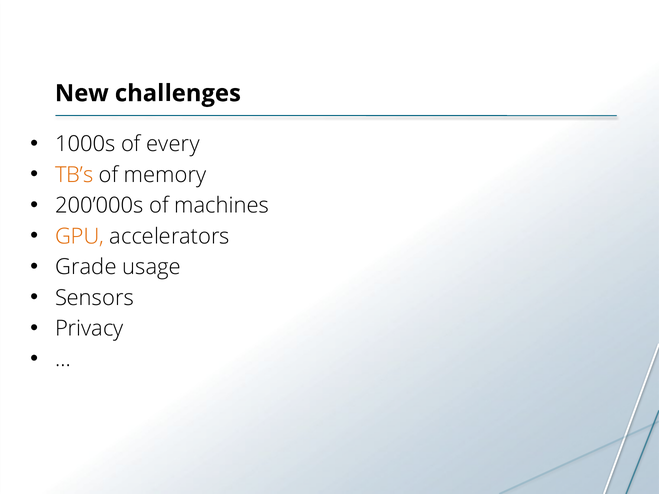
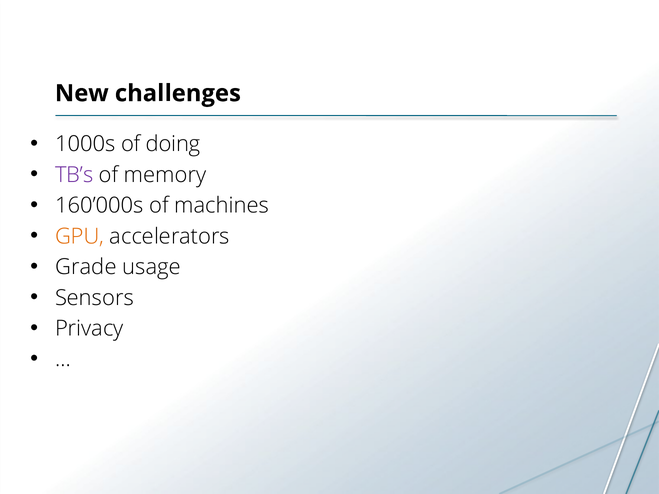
every: every -> doing (173, 144)
TB’s colour: orange -> purple (74, 175)
200’000s: 200’000s -> 160’000s (99, 206)
